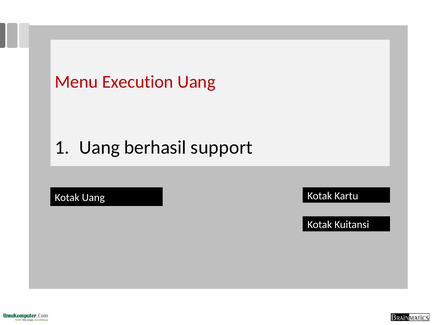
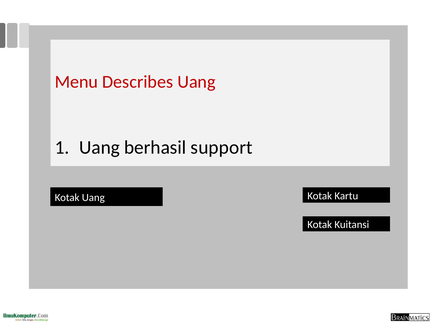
Execution: Execution -> Describes (138, 82)
